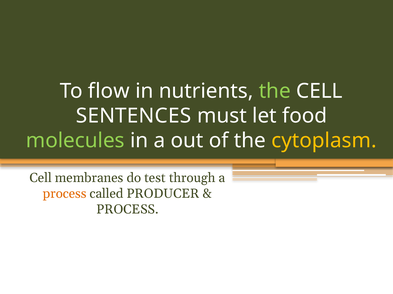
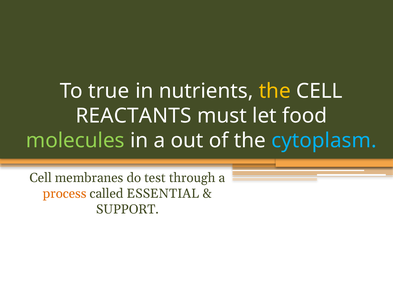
flow: flow -> true (109, 91)
the colour: light green -> yellow (275, 91)
SENTENCES: SENTENCES -> REACTANTS (134, 116)
cytoplasm colour: yellow -> light blue (324, 141)
PRODUCER: PRODUCER -> ESSENTIAL (163, 194)
PROCESS: PROCESS -> SUPPORT (128, 210)
